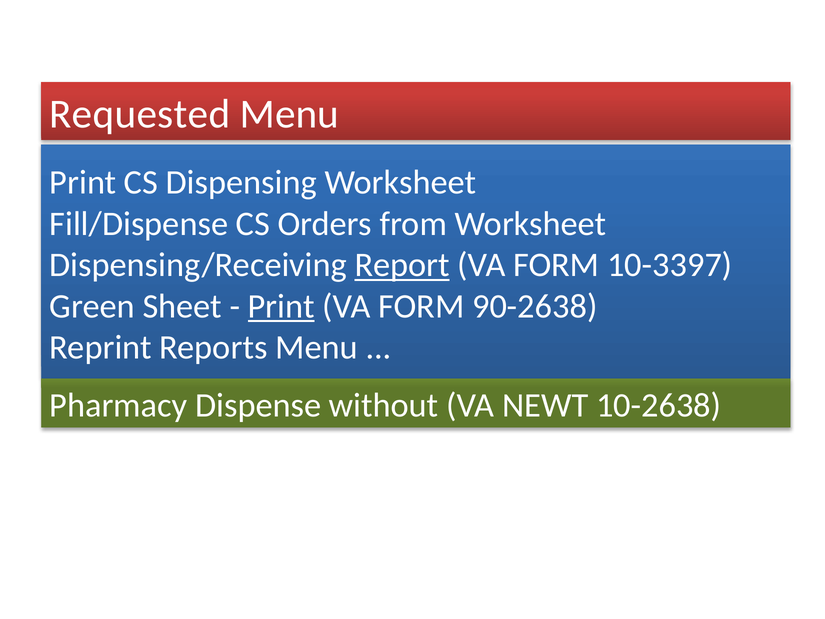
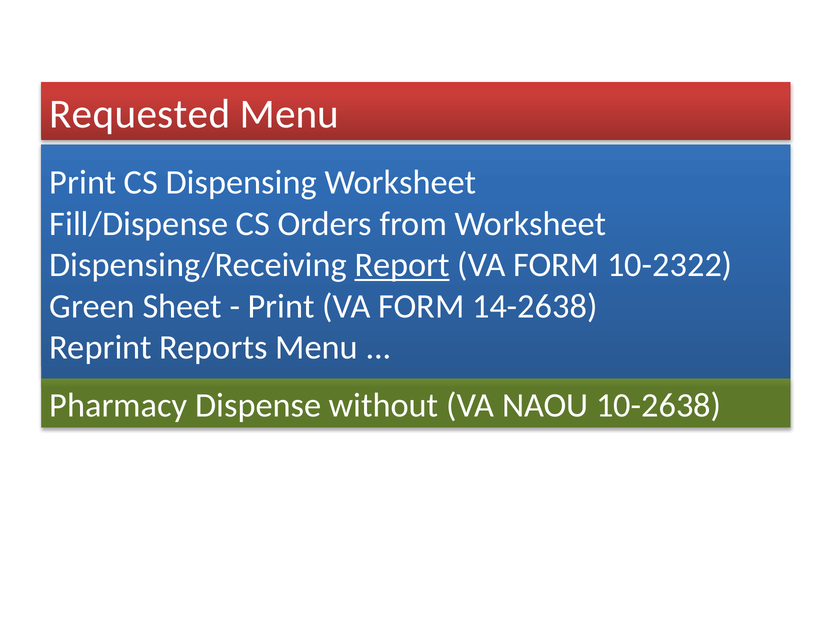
10-3397: 10-3397 -> 10-2322 (670, 265)
Print underline: present -> none (281, 306)
90-2638: 90-2638 -> 14-2638 (535, 306)
NEWT: NEWT -> NAOU (545, 405)
